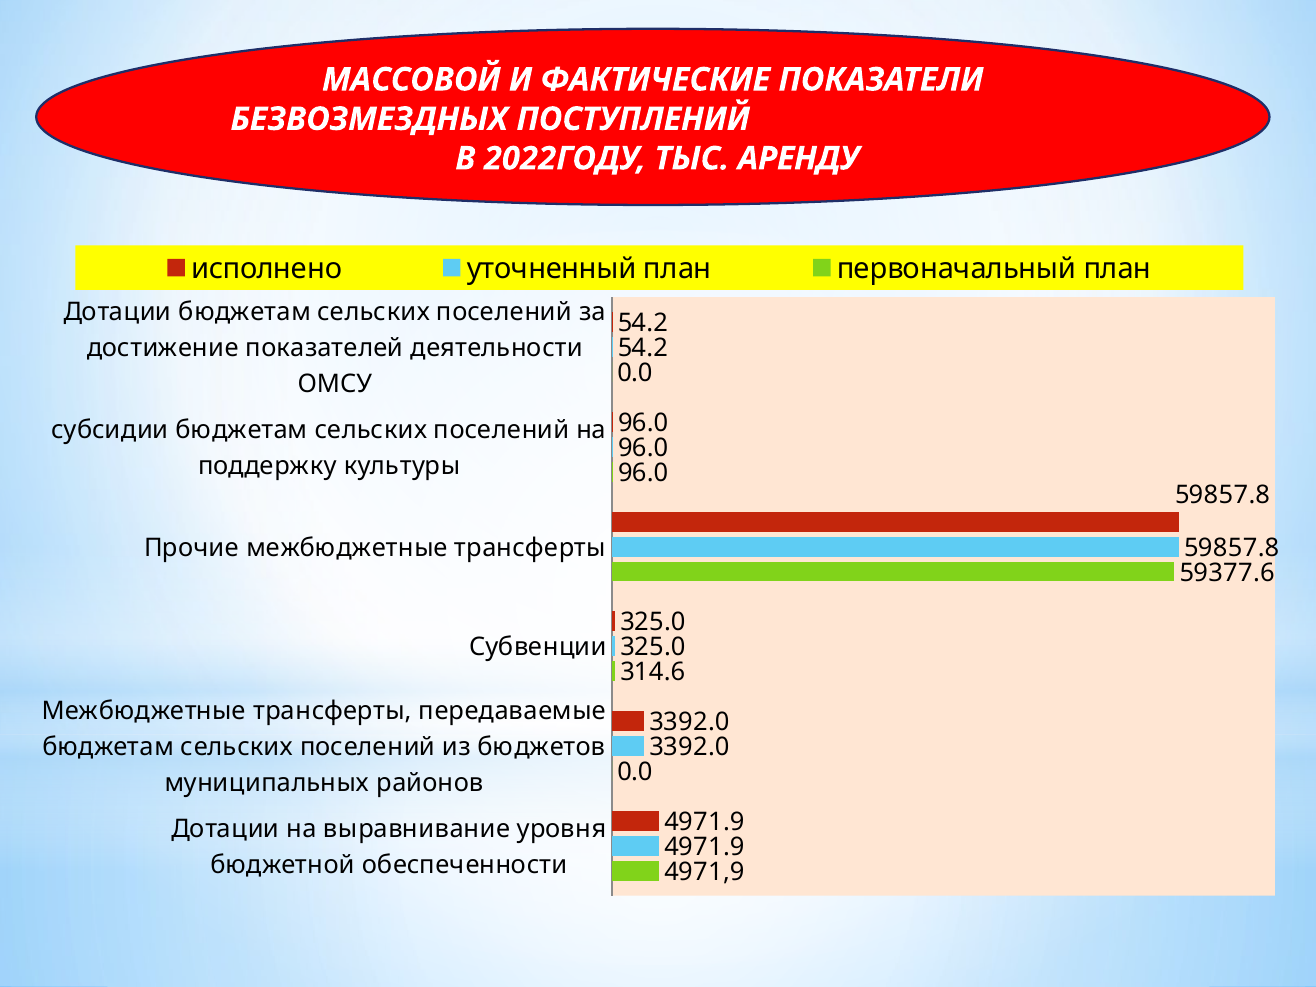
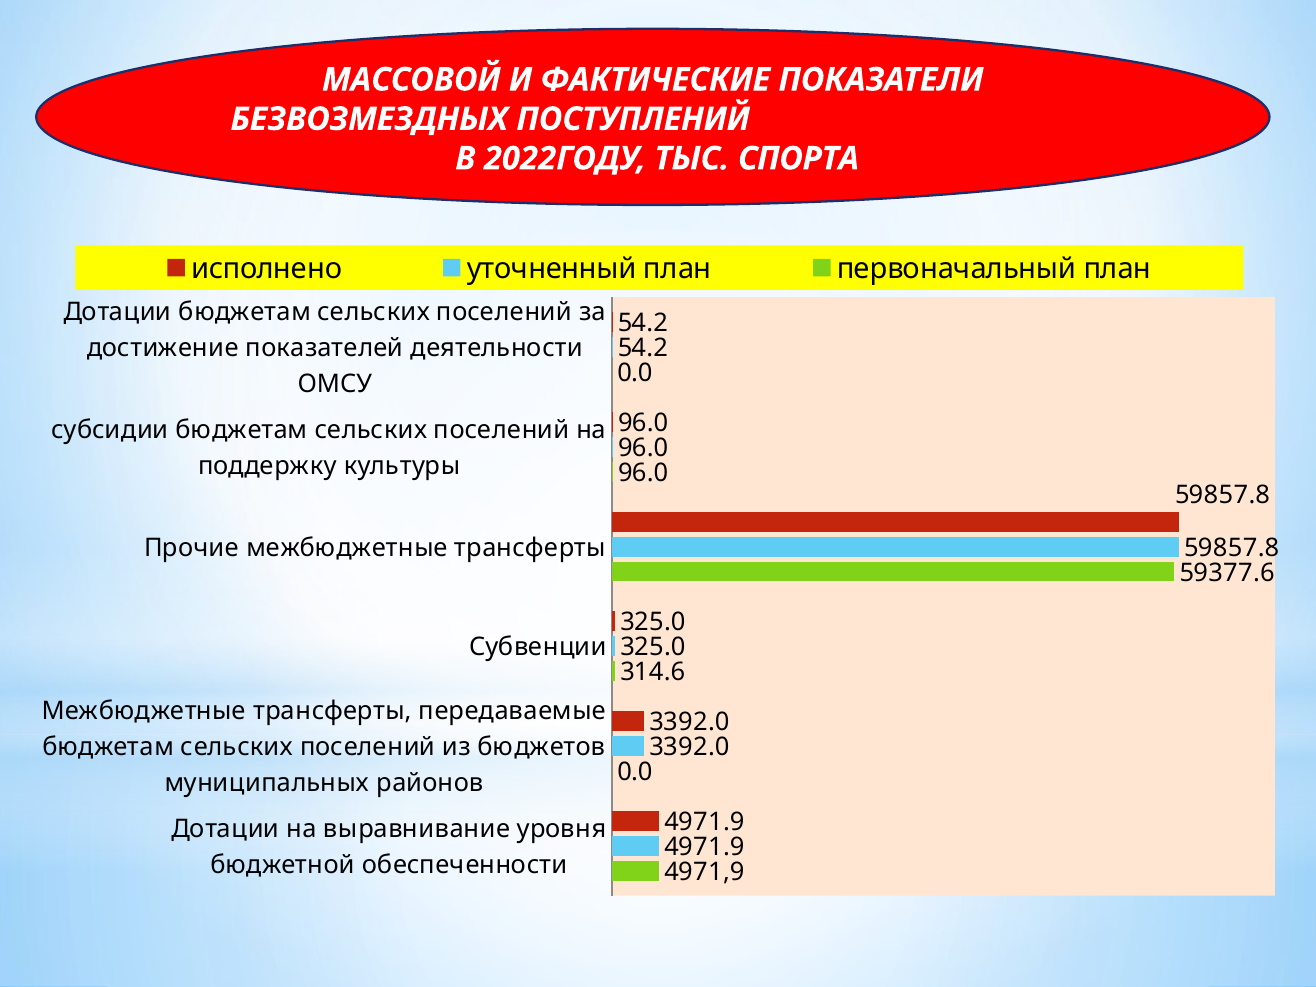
АРЕНДУ: АРЕНДУ -> СПОРТА (798, 159)
